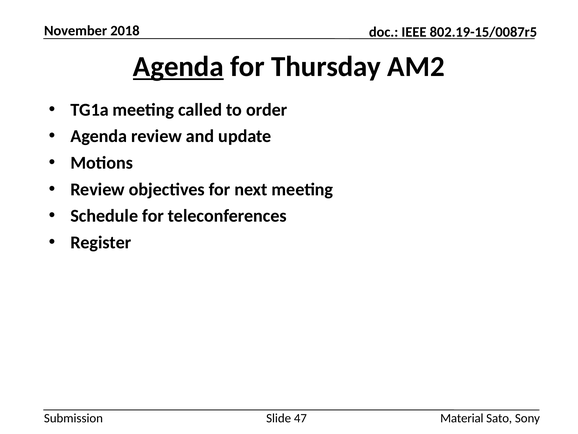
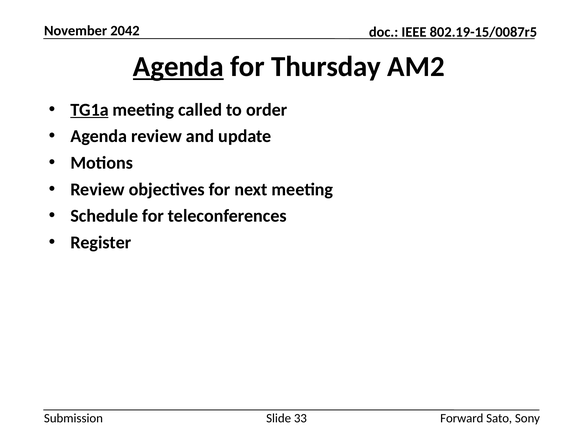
2018: 2018 -> 2042 (125, 31)
TG1a underline: none -> present (90, 110)
47: 47 -> 33 (300, 418)
Material: Material -> Forward (462, 418)
